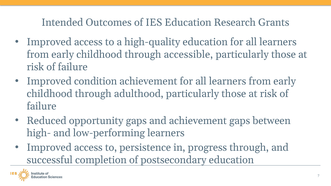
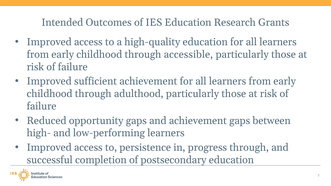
condition: condition -> sufficient (95, 81)
